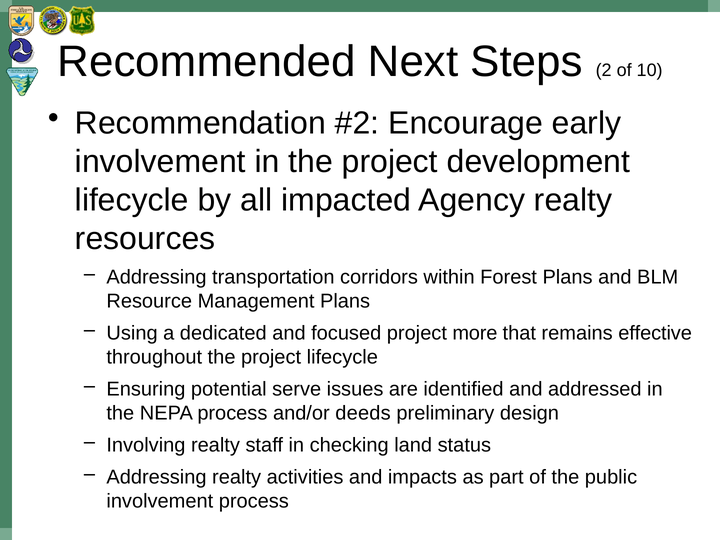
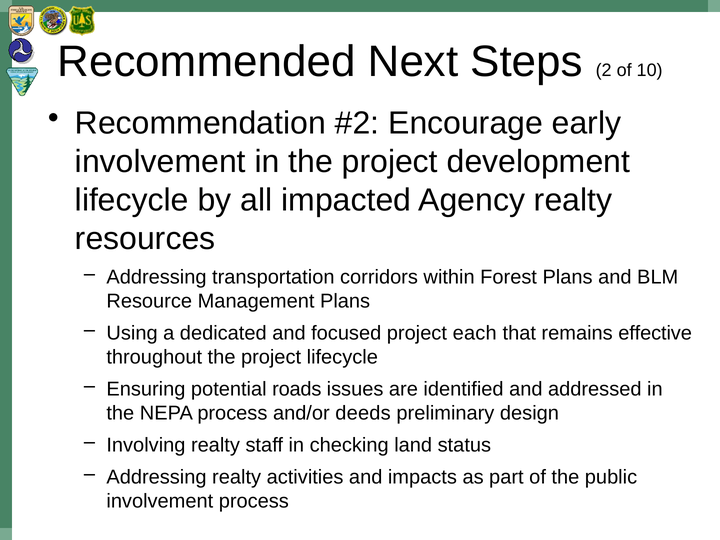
more: more -> each (475, 333)
serve: serve -> roads (297, 389)
